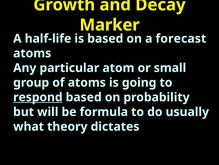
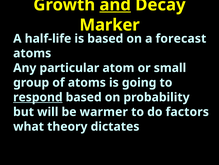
and underline: none -> present (115, 5)
formula: formula -> warmer (104, 111)
usually: usually -> factors (187, 111)
